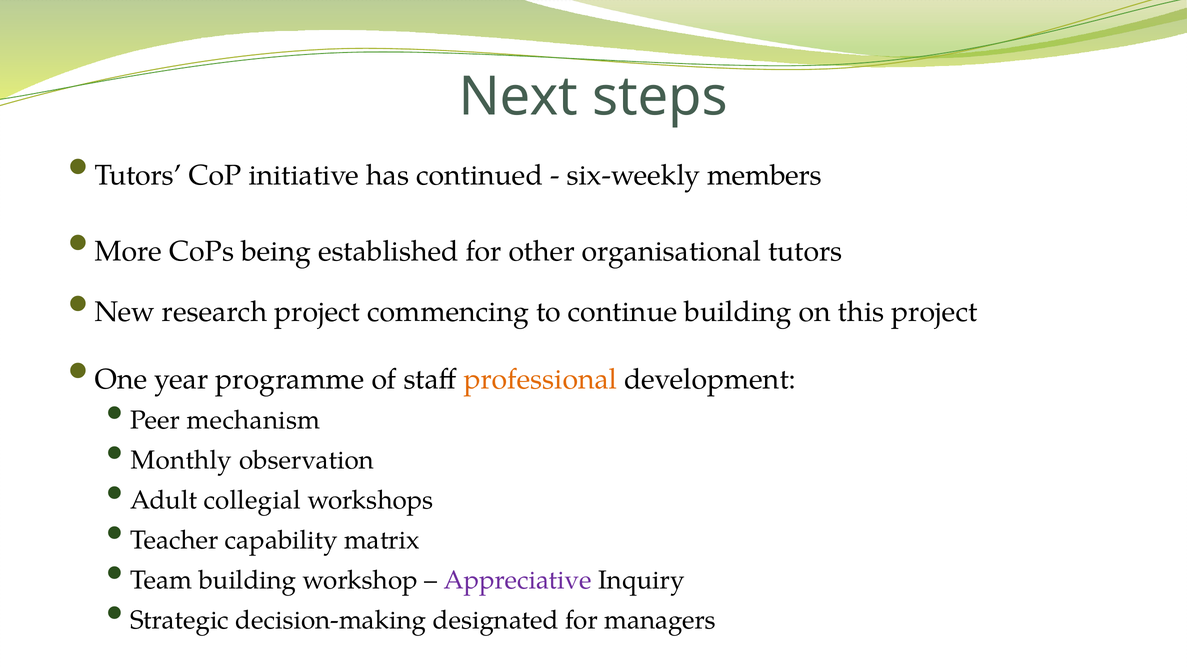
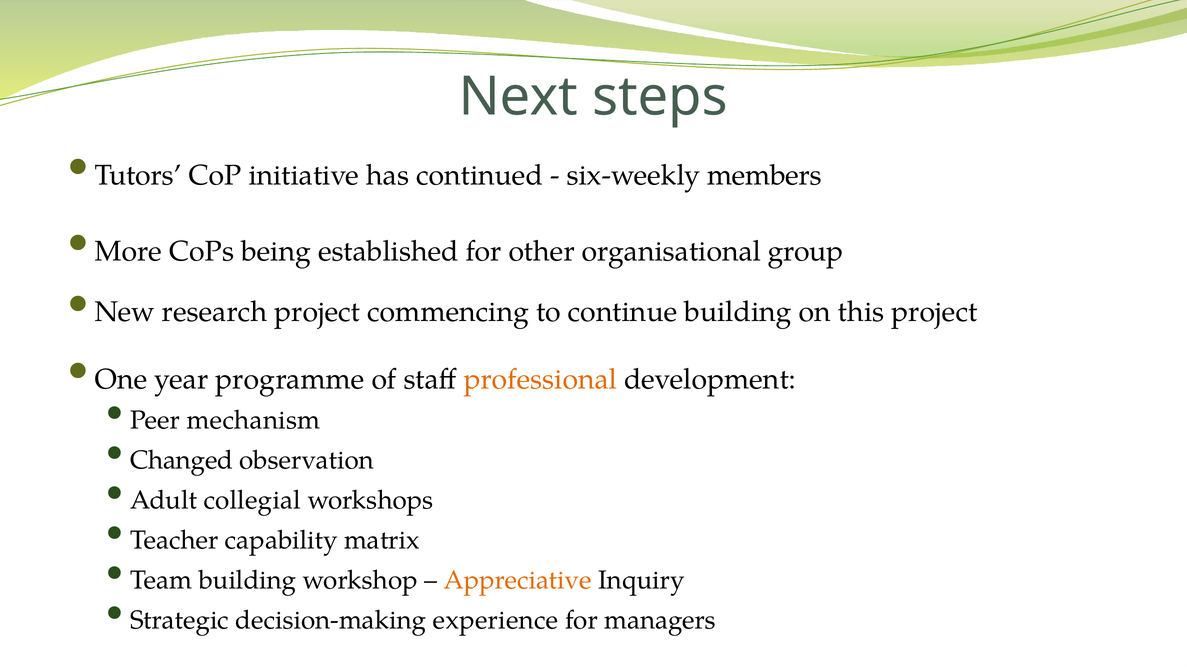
organisational tutors: tutors -> group (805, 252)
Monthly: Monthly -> Changed (182, 461)
Appreciative colour: purple -> orange (518, 581)
designated: designated -> experience (496, 621)
